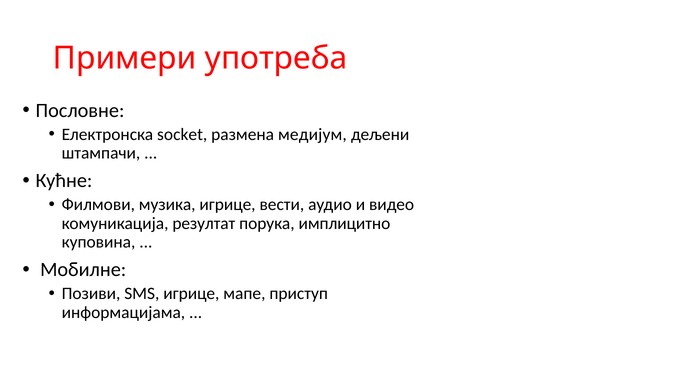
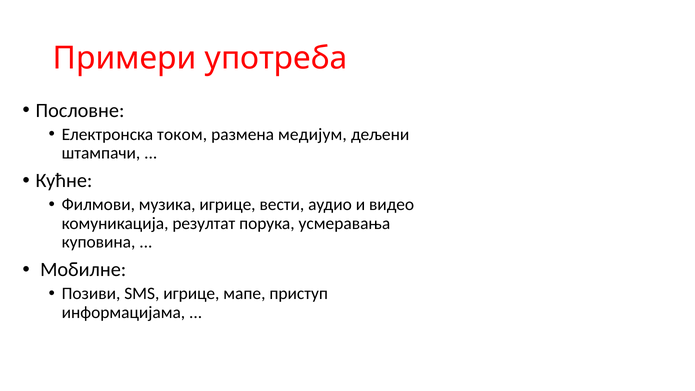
socket: socket -> током (182, 134)
имплицитно: имплицитно -> усмеравања (344, 223)
